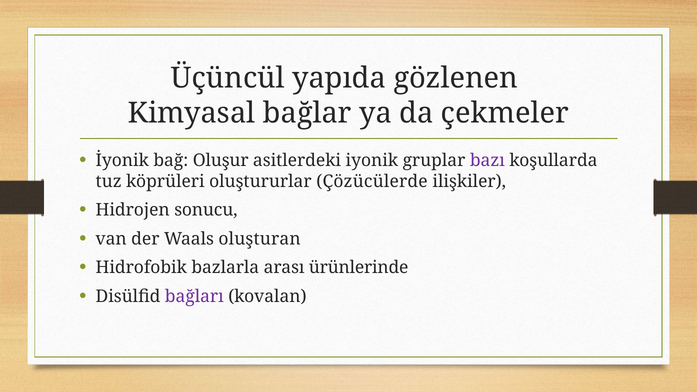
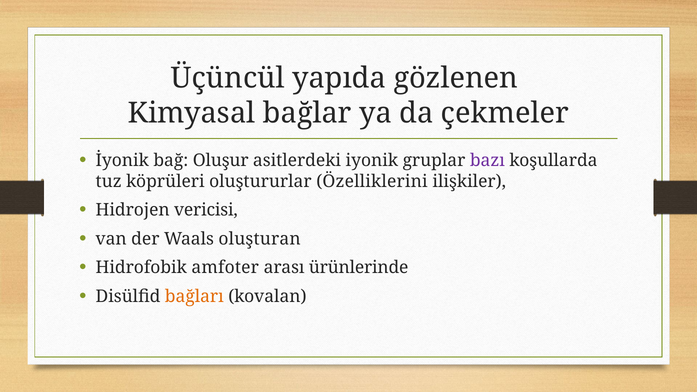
Çözücülerde: Çözücülerde -> Özelliklerini (372, 181)
sonucu: sonucu -> vericisi (206, 210)
bazlarla: bazlarla -> amfoter (225, 268)
bağları colour: purple -> orange (194, 296)
